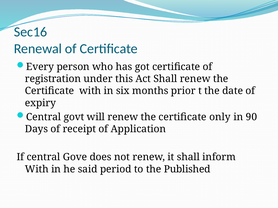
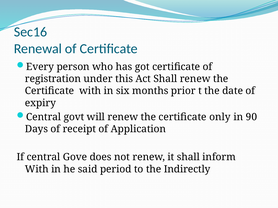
Published: Published -> Indirectly (187, 170)
